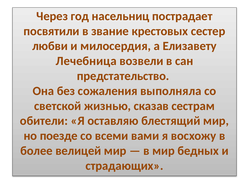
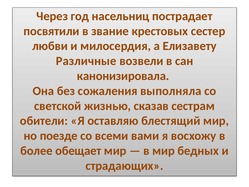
Лечебница: Лечебница -> Различные (86, 61)
предстательство: предстательство -> канонизировала (123, 76)
велицей: велицей -> обещает (78, 151)
